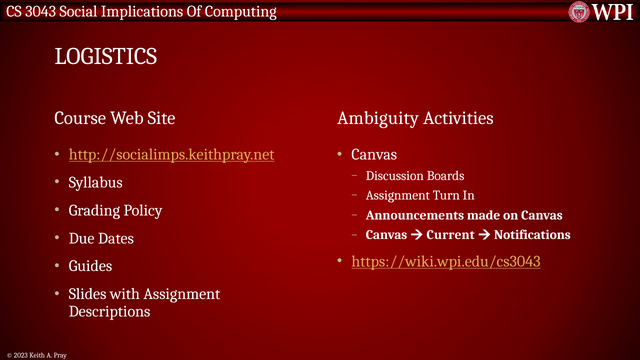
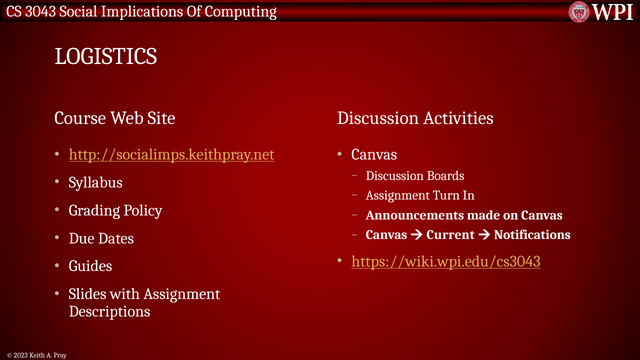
Ambiguity: Ambiguity -> Discussion (378, 118)
